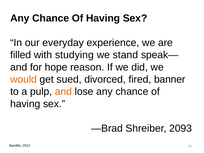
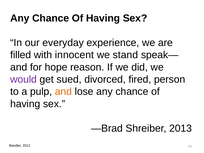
studying: studying -> innocent (74, 55)
would colour: orange -> purple (24, 79)
banner: banner -> person (170, 79)
2093: 2093 -> 2013 (181, 128)
